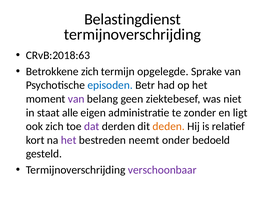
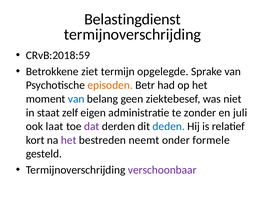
CRvB:2018:63: CRvB:2018:63 -> CRvB:2018:59 (58, 55)
Betrokkene zich: zich -> ziet (90, 71)
episoden colour: blue -> orange (110, 85)
van colour: purple -> blue (76, 99)
alle: alle -> zelf (70, 112)
ligt: ligt -> juli (240, 112)
ook zich: zich -> laat (55, 126)
deden colour: orange -> blue (169, 126)
bedoeld: bedoeld -> formele (211, 140)
